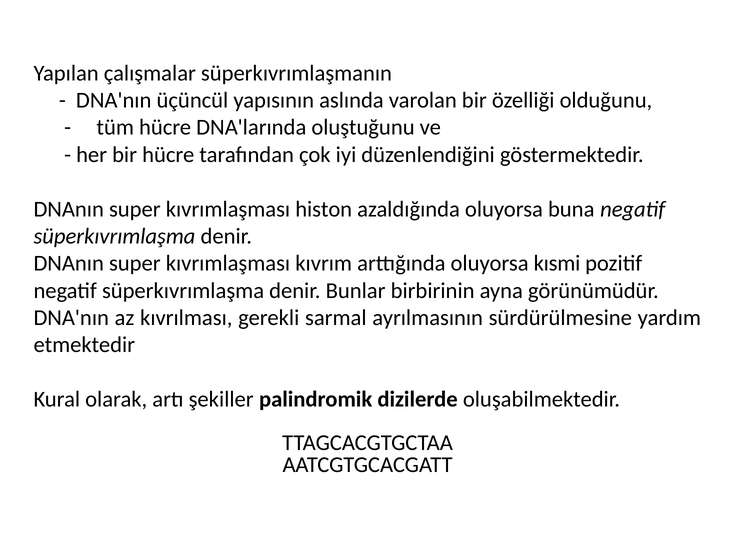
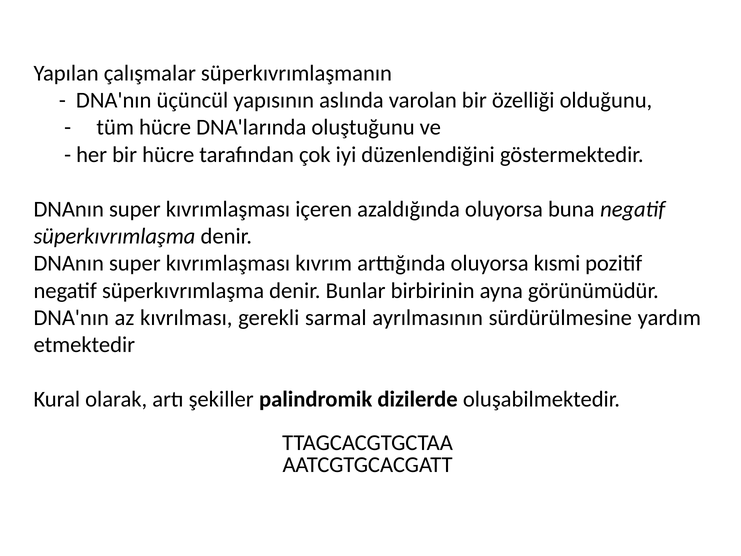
histon: histon -> içeren (324, 209)
